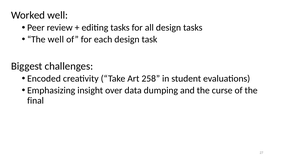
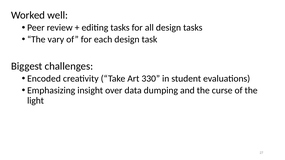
The well: well -> vary (56, 39)
258: 258 -> 330 (151, 79)
final: final -> light (36, 101)
